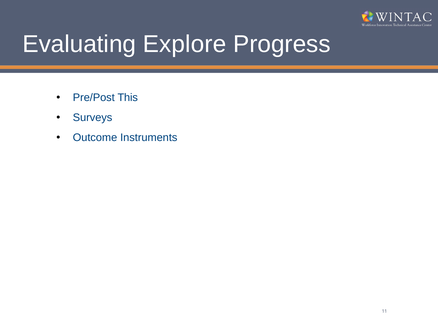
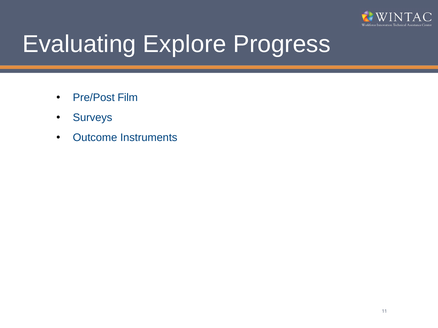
This: This -> Film (128, 98)
